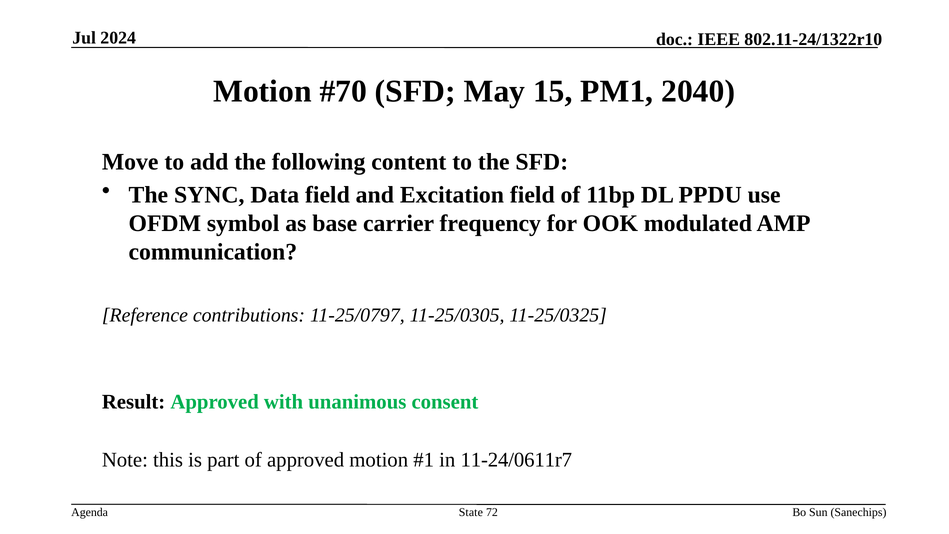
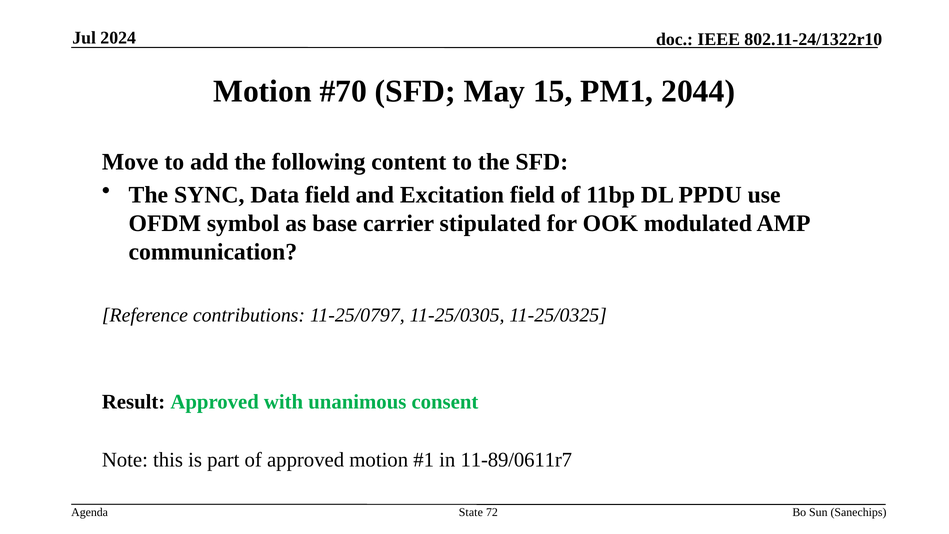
2040: 2040 -> 2044 (698, 91)
frequency: frequency -> stipulated (490, 223)
11-24/0611r7: 11-24/0611r7 -> 11-89/0611r7 (516, 460)
